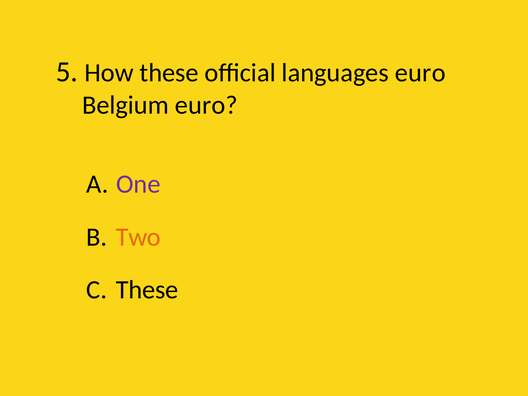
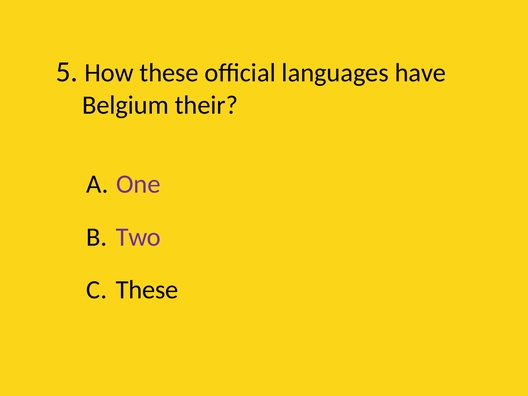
languages euro: euro -> have (420, 73)
Belgium euro: euro -> their (206, 105)
Two colour: orange -> purple (138, 237)
